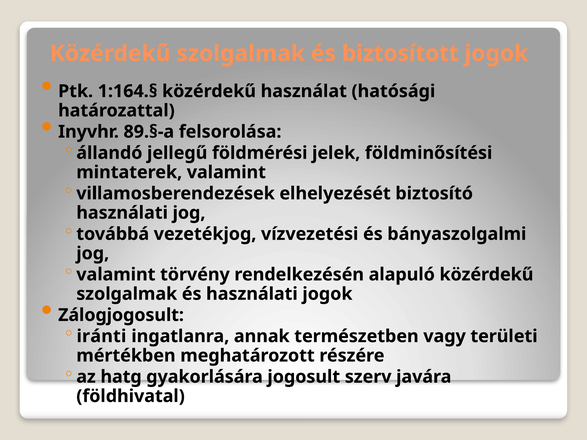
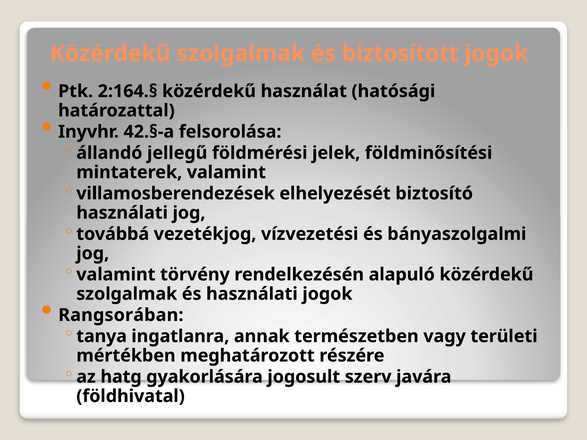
1:164.§: 1:164.§ -> 2:164.§ (128, 91)
89.§-a: 89.§-a -> 42.§-a (149, 132)
Zálogjogosult: Zálogjogosult -> Rangsorában (121, 315)
iránti: iránti -> tanya (102, 336)
